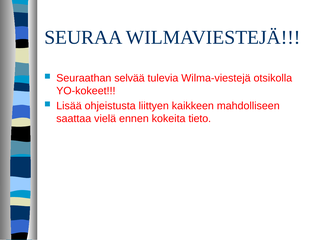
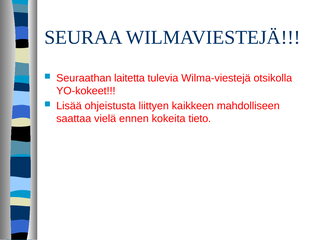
selvää: selvää -> laitetta (130, 78)
